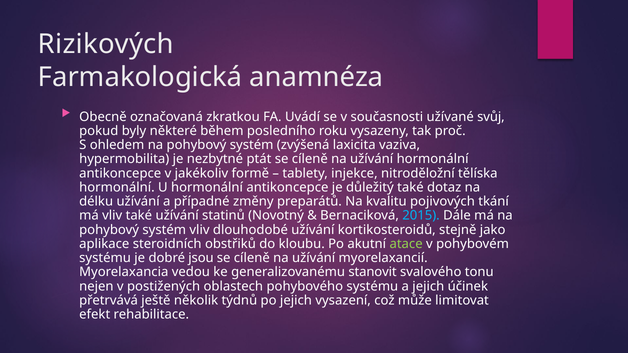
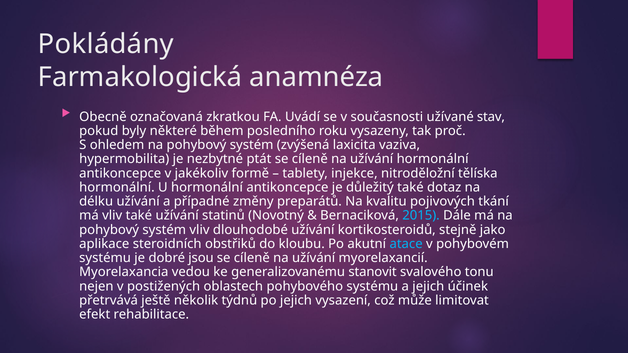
Rizikových: Rizikových -> Pokládány (106, 44)
svůj: svůj -> stav (491, 117)
atace colour: light green -> light blue (406, 244)
